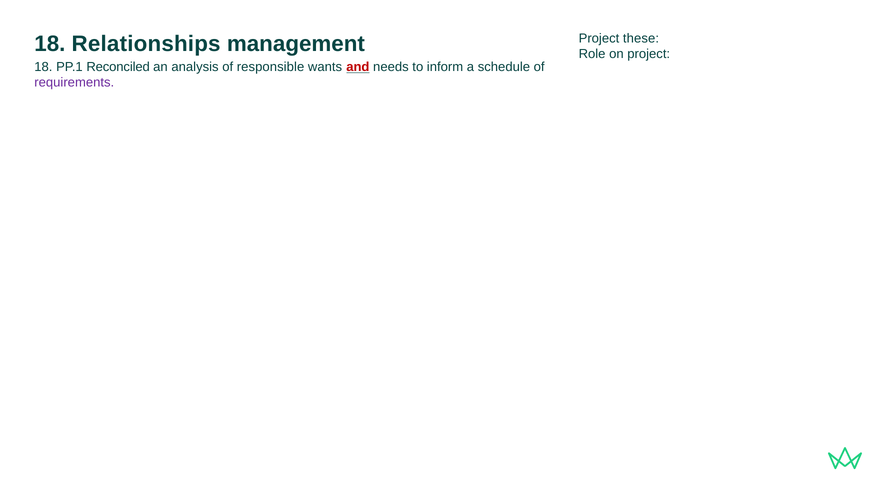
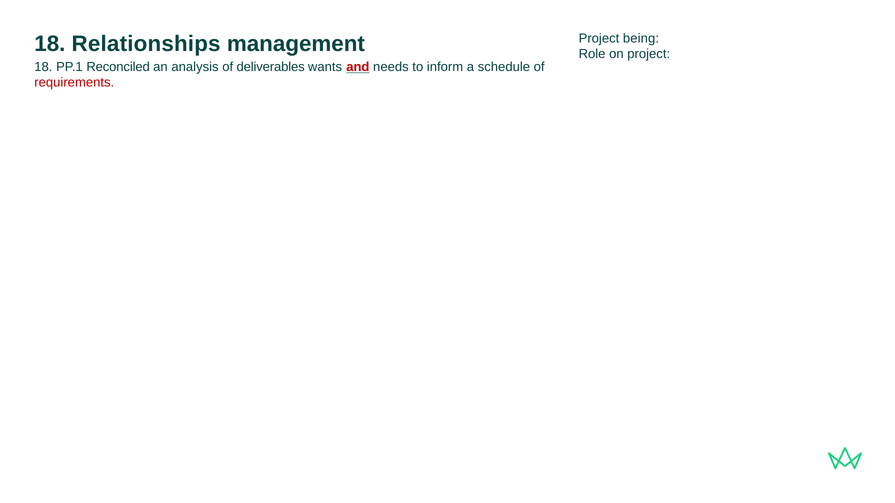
these: these -> being (641, 38)
responsible: responsible -> deliverables (271, 67)
requirements colour: purple -> red (74, 83)
